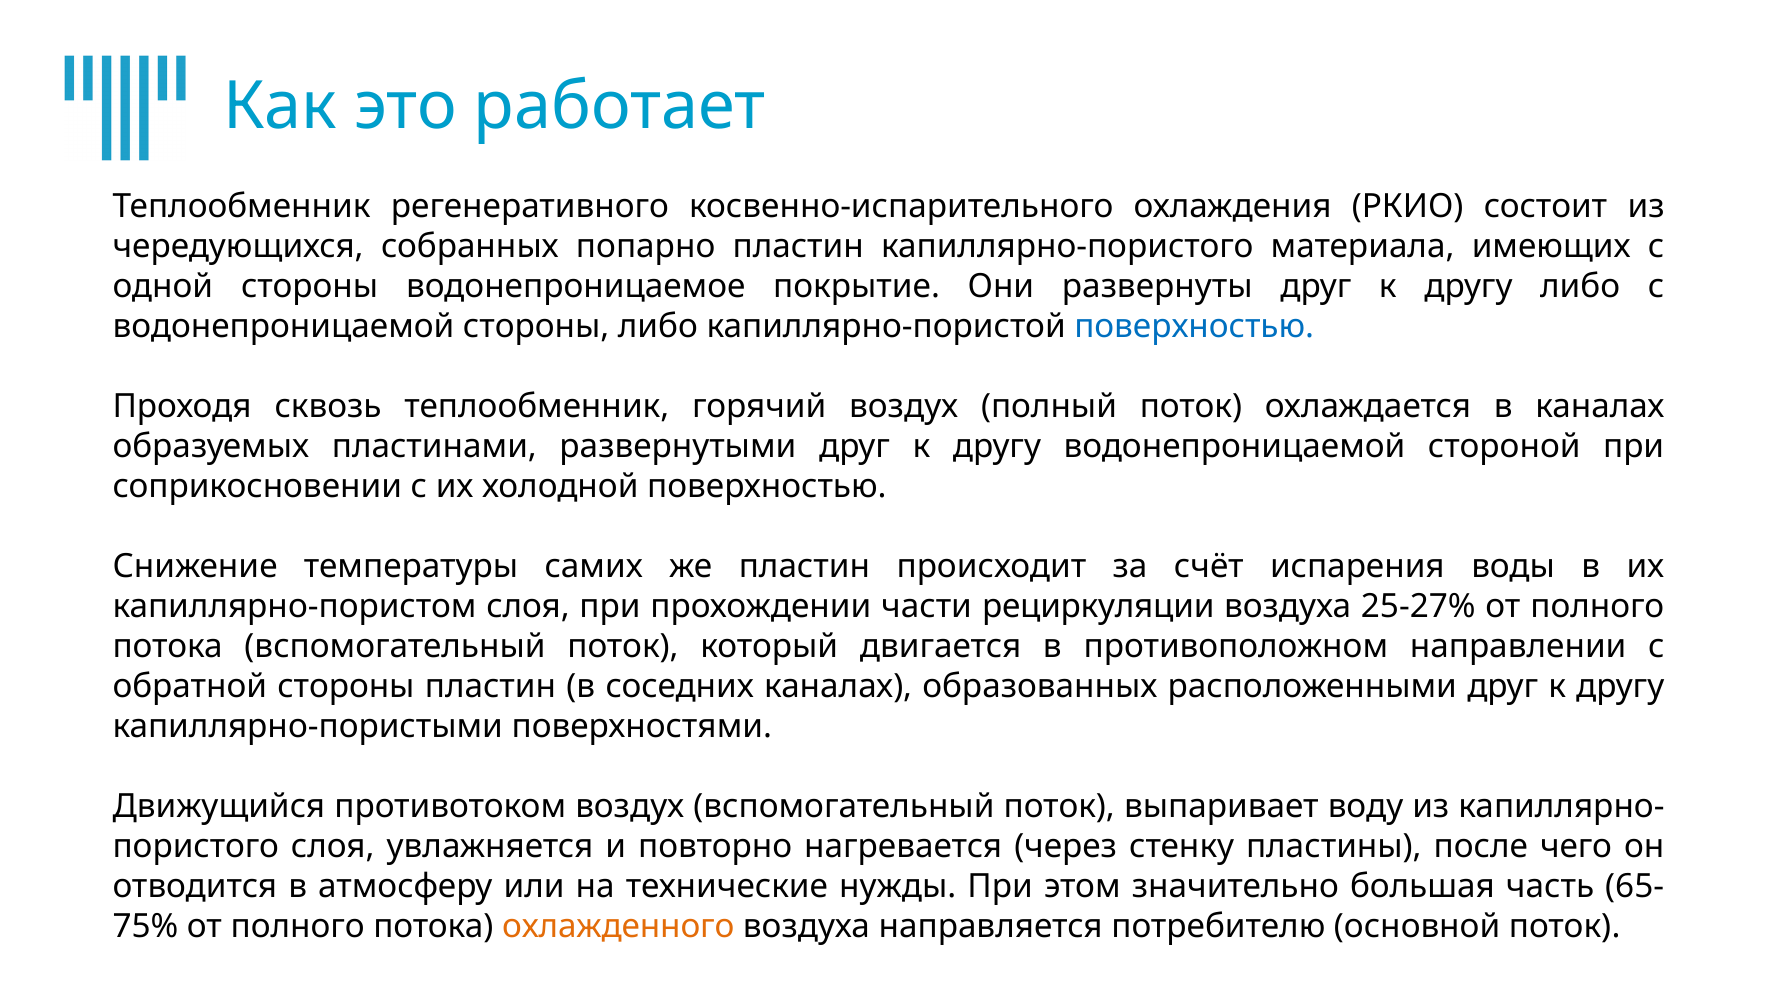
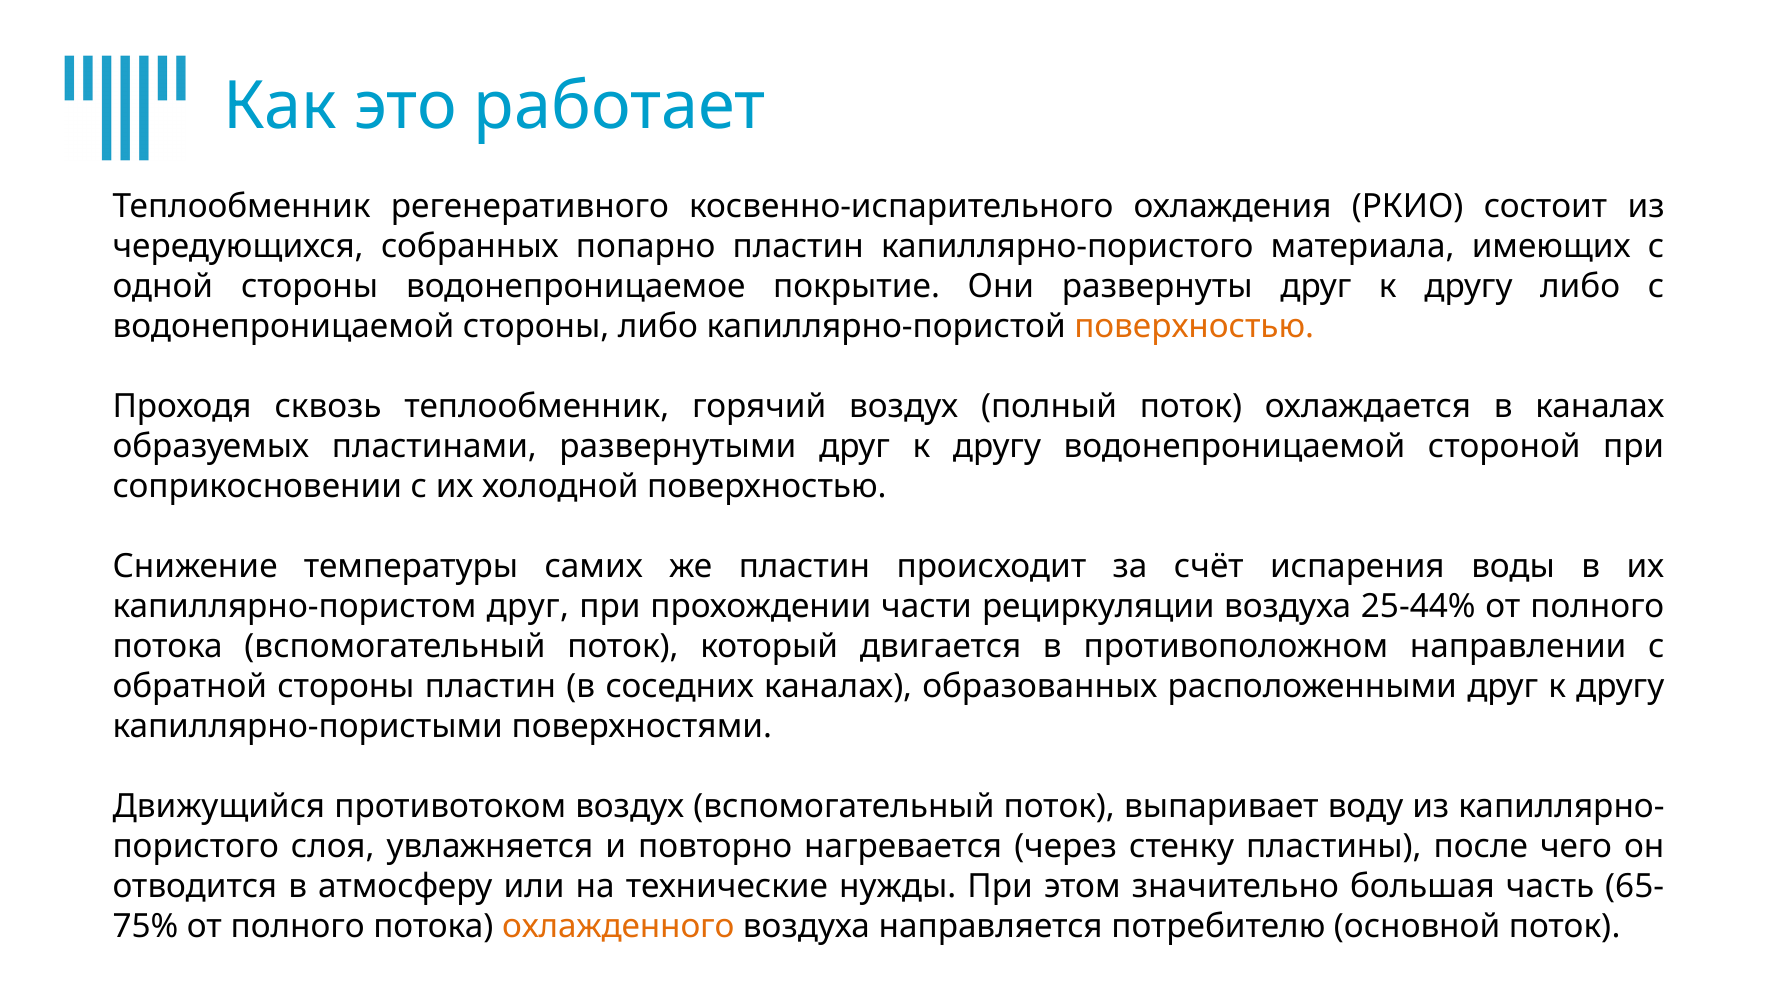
поверхностью colour: blue -> orange (1194, 327)
капиллярно-пористом слоя: слоя -> друг (528, 607)
25-27%: 25-27% -> 25-44% (1418, 607)
